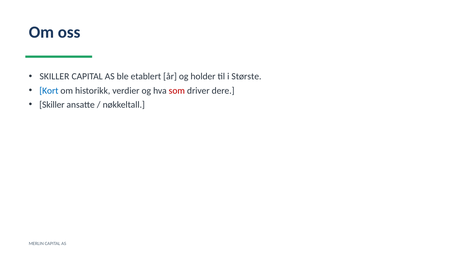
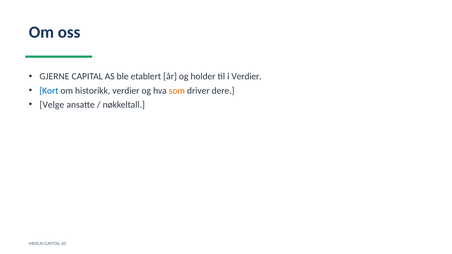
SKILLER: SKILLER -> GJERNE (54, 77)
i Største: Største -> Verdier (247, 77)
som colour: red -> orange (177, 91)
Skiller: Skiller -> Velge (52, 105)
